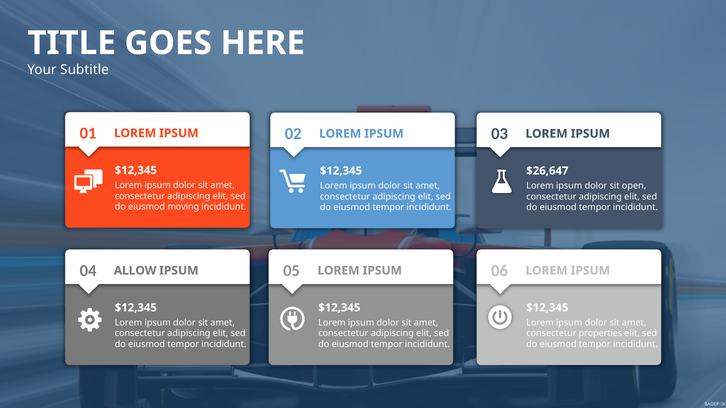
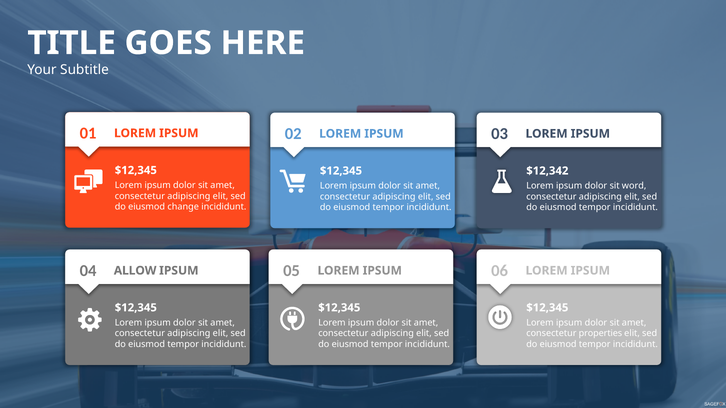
$26,647: $26,647 -> $12,342 (547, 171)
open: open -> word (634, 186)
moving: moving -> change (183, 207)
